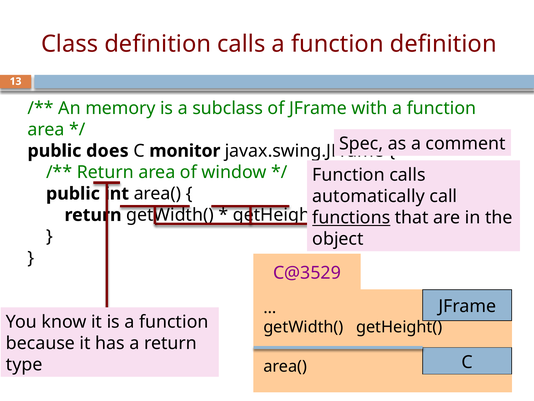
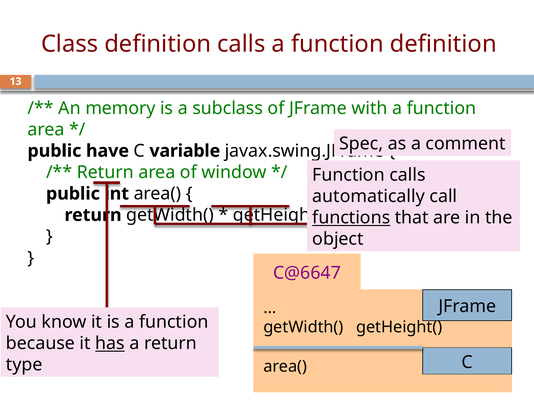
does: does -> have (107, 151)
monitor: monitor -> variable (185, 151)
C@3529: C@3529 -> C@6647 (307, 273)
has underline: none -> present (110, 343)
